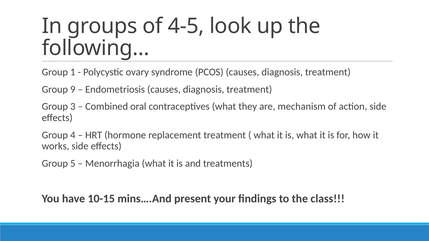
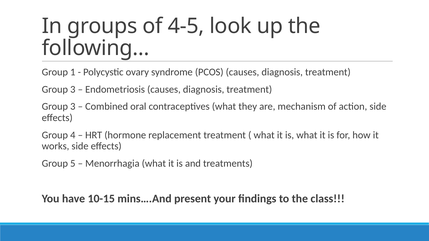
9: 9 -> 3 (73, 89)
